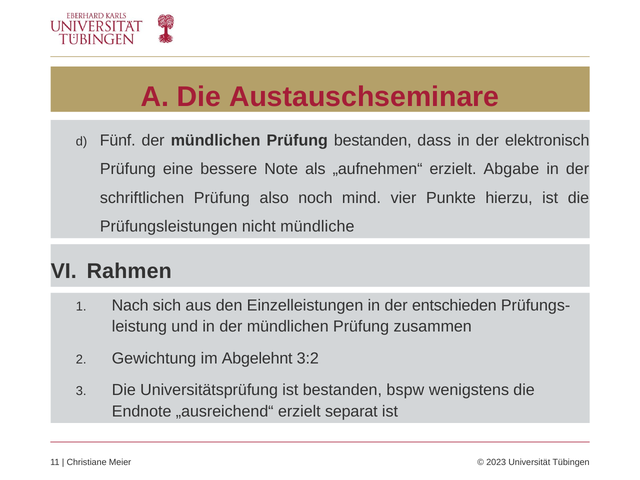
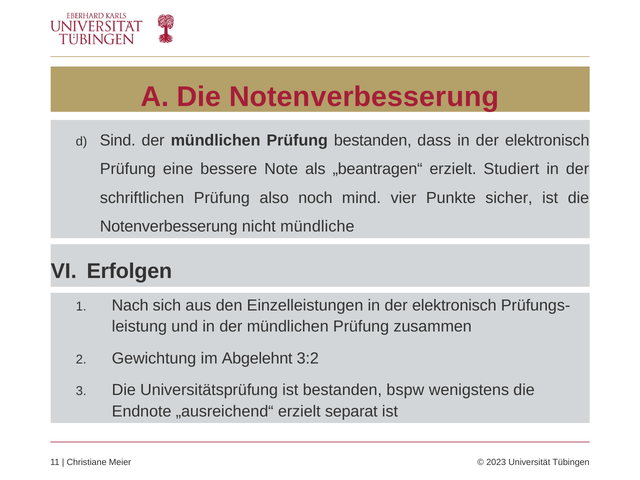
A Die Austauschseminare: Austauschseminare -> Notenverbesserung (364, 97)
Fünf: Fünf -> Sind (118, 140)
„aufnehmen“: „aufnehmen“ -> „beantragen“ (378, 169)
Abgabe: Abgabe -> Studiert (511, 169)
hierzu: hierzu -> sicher (509, 198)
Prüfungsleistungen: Prüfungsleistungen -> Notenverbesserung (169, 227)
Rahmen: Rahmen -> Erfolgen (129, 271)
Einzelleistungen in der entschieden: entschieden -> elektronisch (454, 305)
